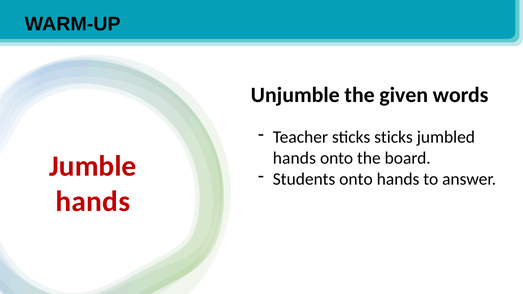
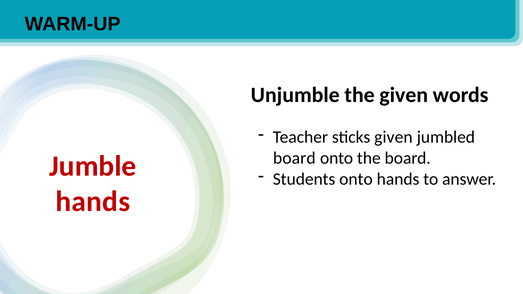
sticks sticks: sticks -> given (393, 137)
hands: hands -> board (294, 158)
